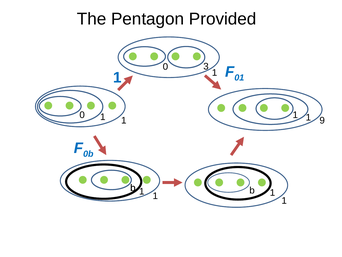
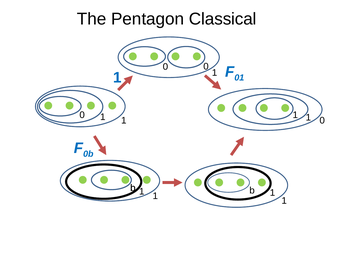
Provided: Provided -> Classical (223, 19)
3: 3 -> 0 (206, 66)
1 9: 9 -> 0 (322, 120)
